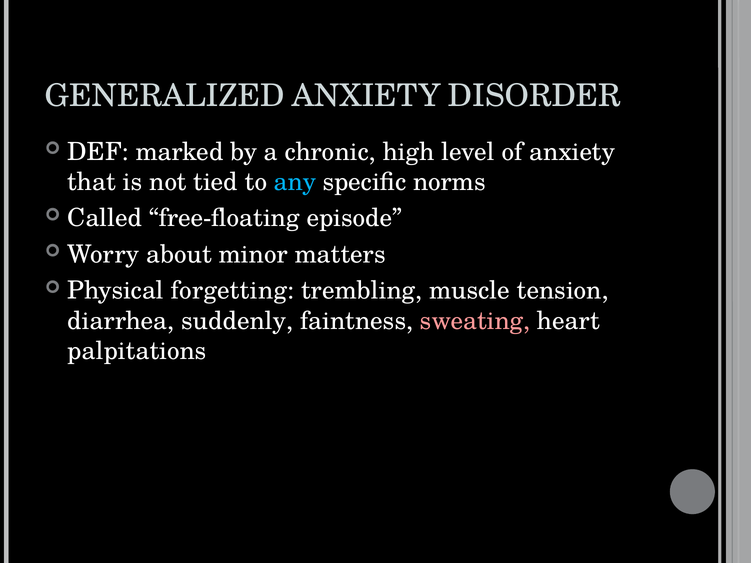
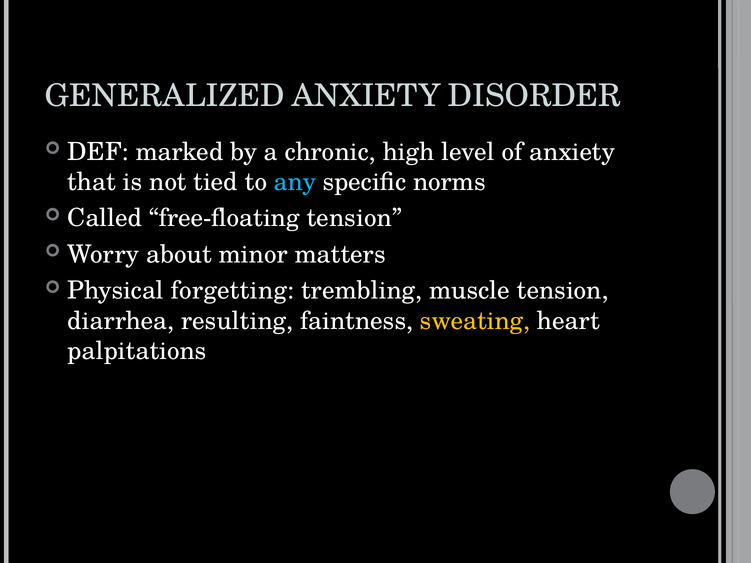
free-floating episode: episode -> tension (354, 218)
suddenly: suddenly -> resulting (237, 321)
sweating colour: pink -> yellow (475, 321)
